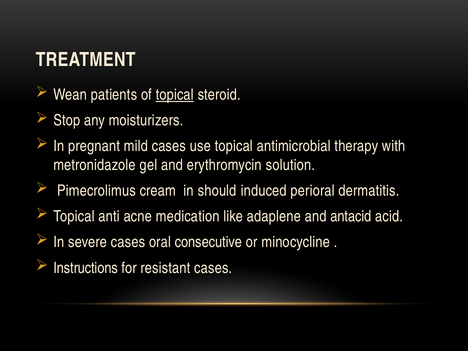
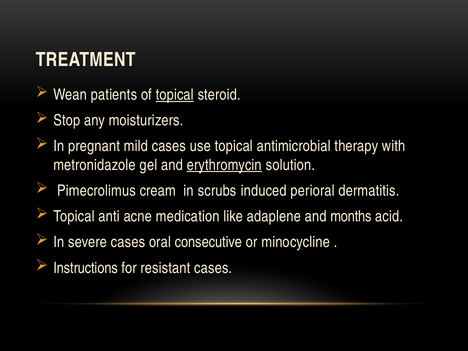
erythromycin underline: none -> present (224, 165)
should: should -> scrubs (217, 191)
antacid: antacid -> months (351, 216)
